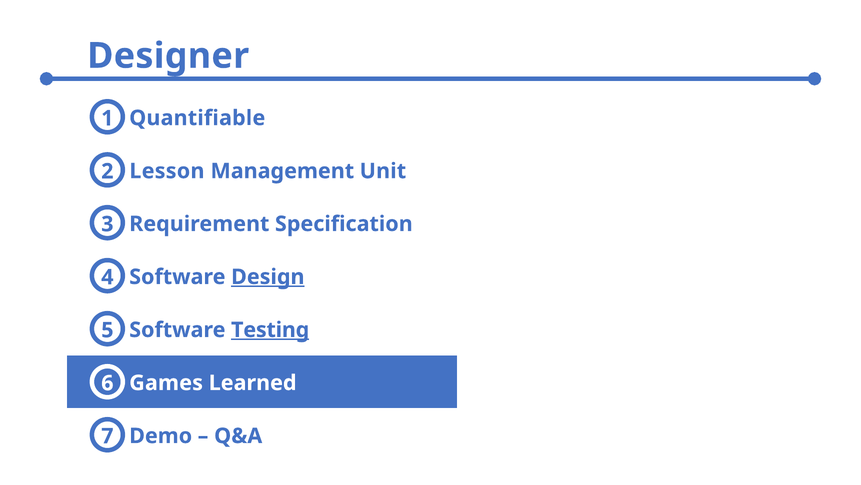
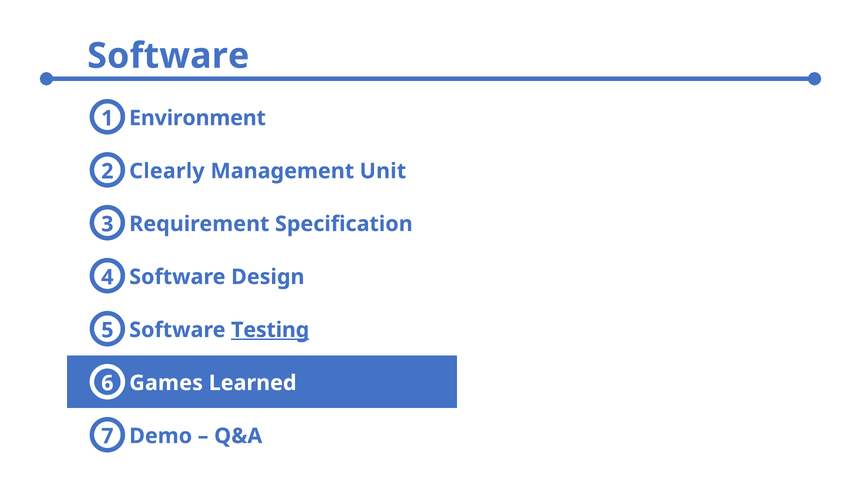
Designer: Designer -> Software (168, 56)
Quantifiable: Quantifiable -> Environment (197, 118)
Lesson: Lesson -> Clearly (167, 171)
Design underline: present -> none (268, 277)
